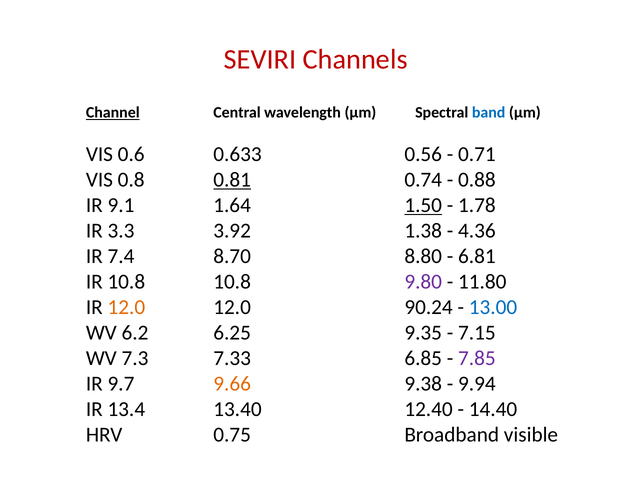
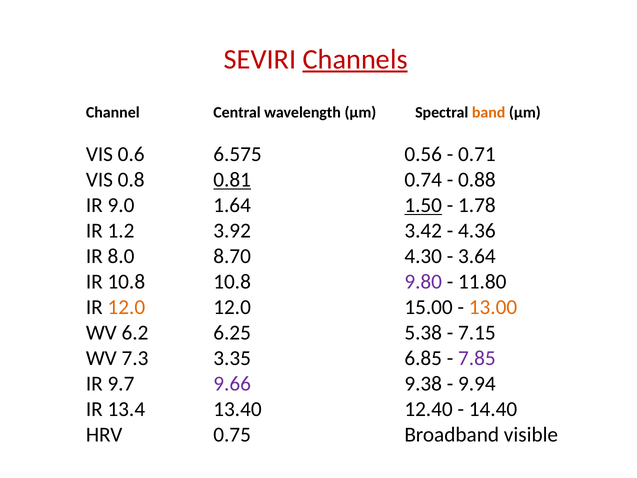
Channels underline: none -> present (355, 59)
Channel underline: present -> none (113, 113)
band colour: blue -> orange (489, 113)
0.633: 0.633 -> 6.575 (237, 154)
9.1: 9.1 -> 9.0 (121, 205)
3.3: 3.3 -> 1.2 (121, 231)
1.38: 1.38 -> 3.42 (423, 231)
7.4: 7.4 -> 8.0 (121, 256)
8.80: 8.80 -> 4.30 (423, 256)
6.81: 6.81 -> 3.64 (477, 256)
90.24: 90.24 -> 15.00 (429, 307)
13.00 colour: blue -> orange (493, 307)
9.35: 9.35 -> 5.38 (423, 333)
7.33: 7.33 -> 3.35 (232, 358)
9.66 colour: orange -> purple (232, 384)
